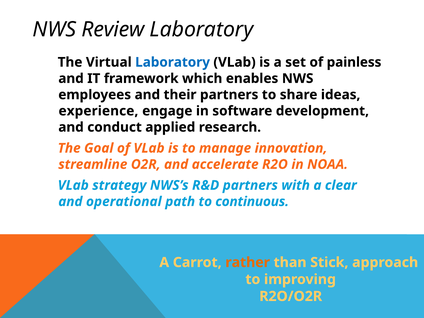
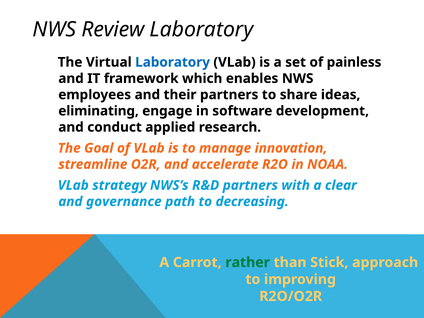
experience: experience -> eliminating (99, 111)
operational: operational -> governance (124, 202)
continuous: continuous -> decreasing (252, 202)
rather colour: orange -> green (248, 262)
